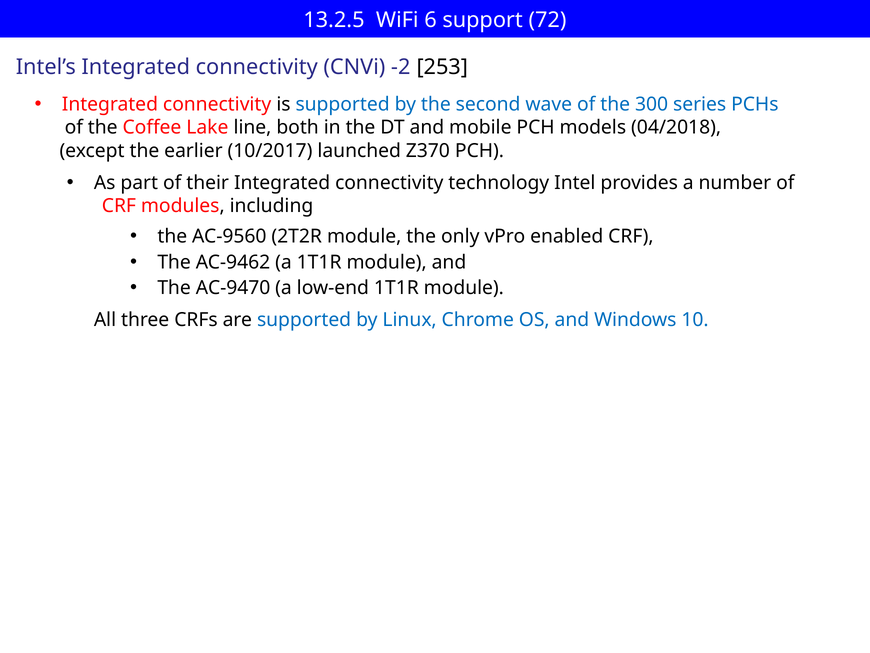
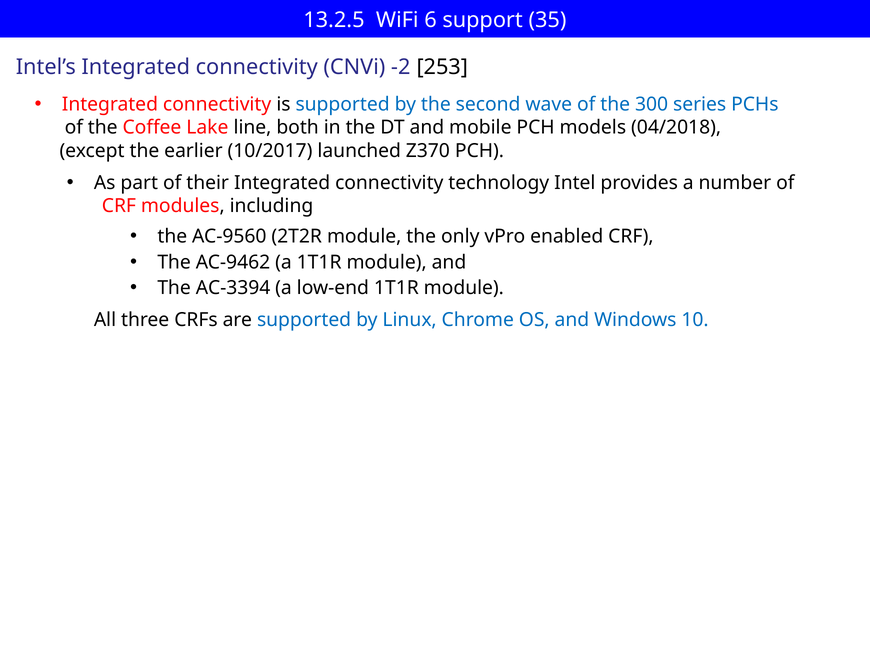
72: 72 -> 35 (547, 20)
AC-9470: AC-9470 -> AC-3394 (233, 288)
